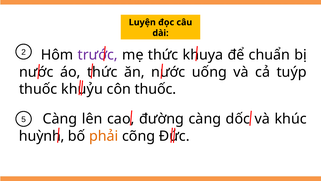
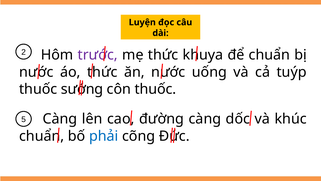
khuỷu: khuỷu -> sướng (82, 89)
huỳnh: huỳnh -> chuẩn (42, 136)
phải colour: orange -> blue (104, 136)
